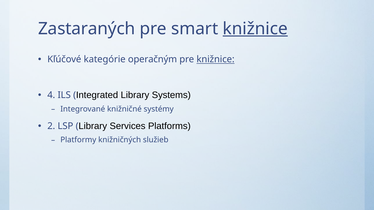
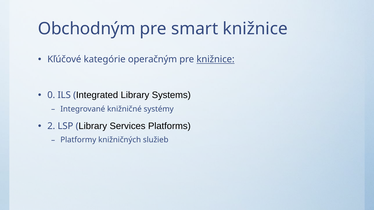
Zastaraných: Zastaraných -> Obchodným (87, 29)
knižnice underline: present -> none (255, 29)
4: 4 -> 0 (51, 95)
